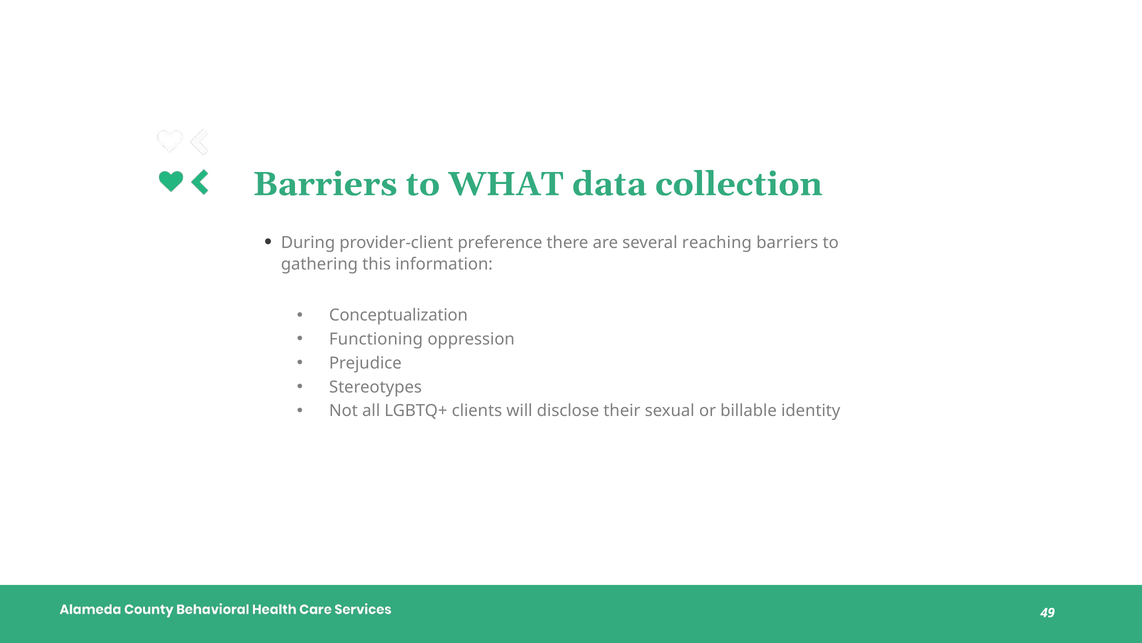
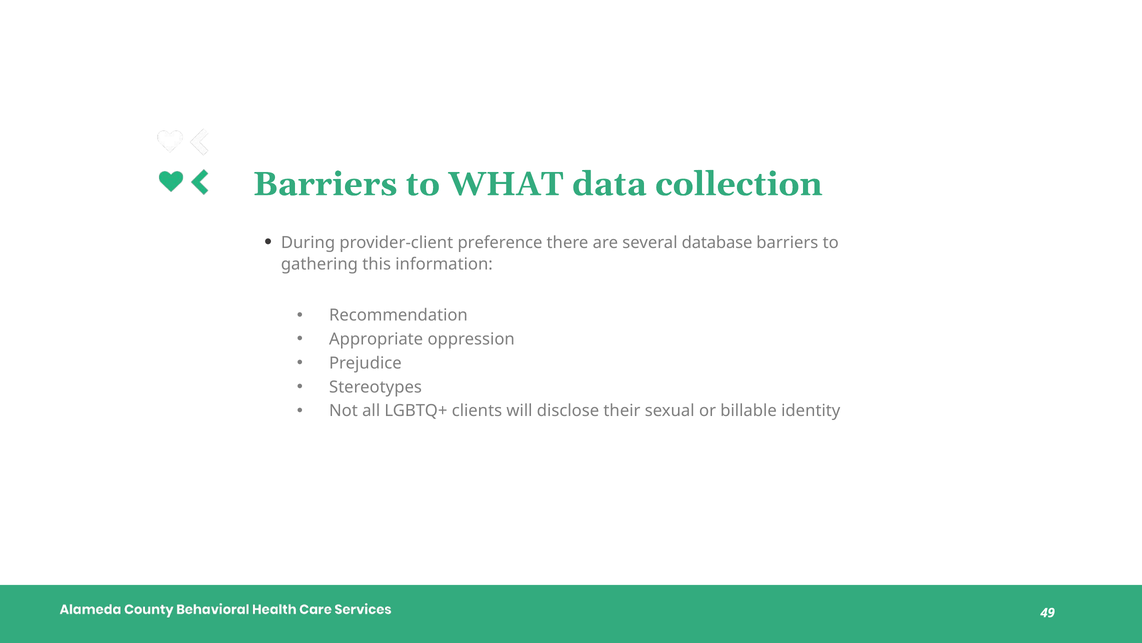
reaching: reaching -> database (717, 242)
Conceptualization: Conceptualization -> Recommendation (398, 315)
Functioning: Functioning -> Appropriate (376, 339)
